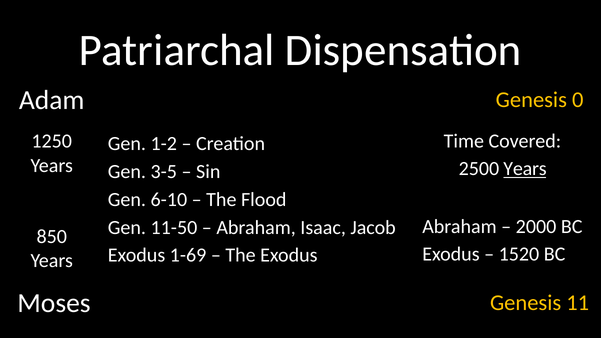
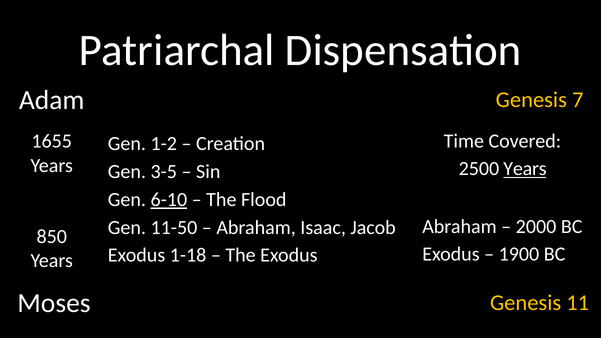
0: 0 -> 7 (578, 100)
1250: 1250 -> 1655 (52, 141)
6-10 underline: none -> present (169, 200)
1520: 1520 -> 1900 (519, 254)
1-69: 1-69 -> 1-18 (188, 255)
